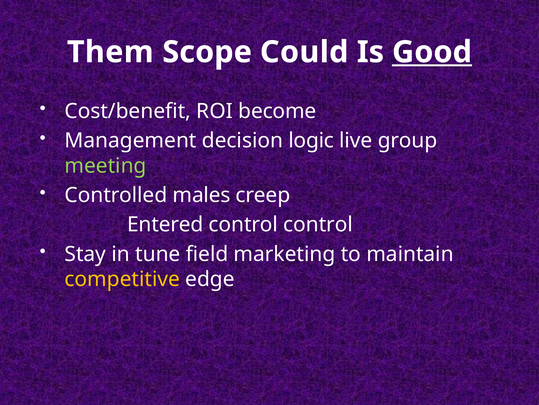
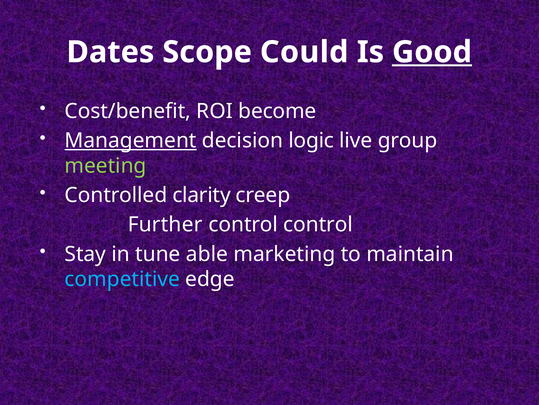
Them: Them -> Dates (110, 52)
Management underline: none -> present (131, 140)
males: males -> clarity (202, 195)
Entered: Entered -> Further (165, 224)
field: field -> able (207, 254)
competitive colour: yellow -> light blue (122, 279)
